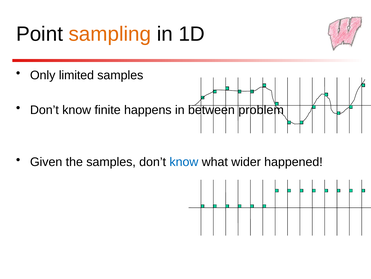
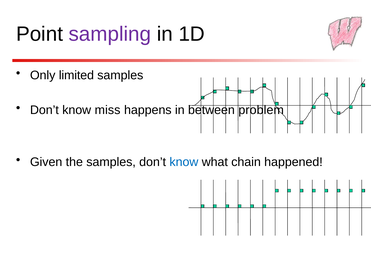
sampling colour: orange -> purple (110, 34)
finite: finite -> miss (108, 110)
wider: wider -> chain (246, 162)
